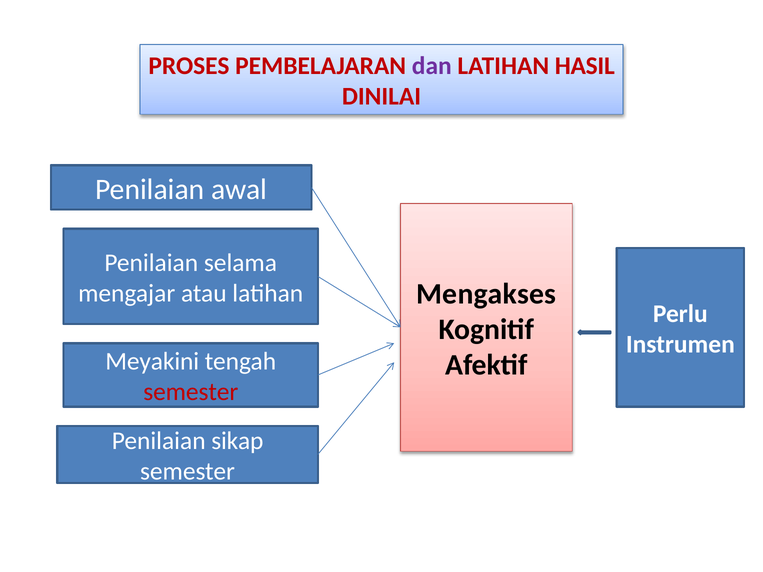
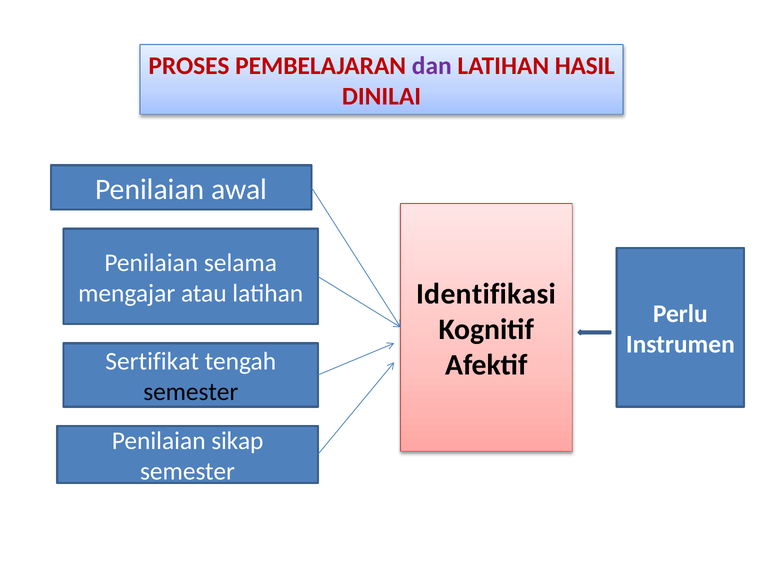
Mengakses: Mengakses -> Identifikasi (486, 294)
Meyakini: Meyakini -> Sertifikat (152, 362)
semester colour: red -> black (191, 392)
